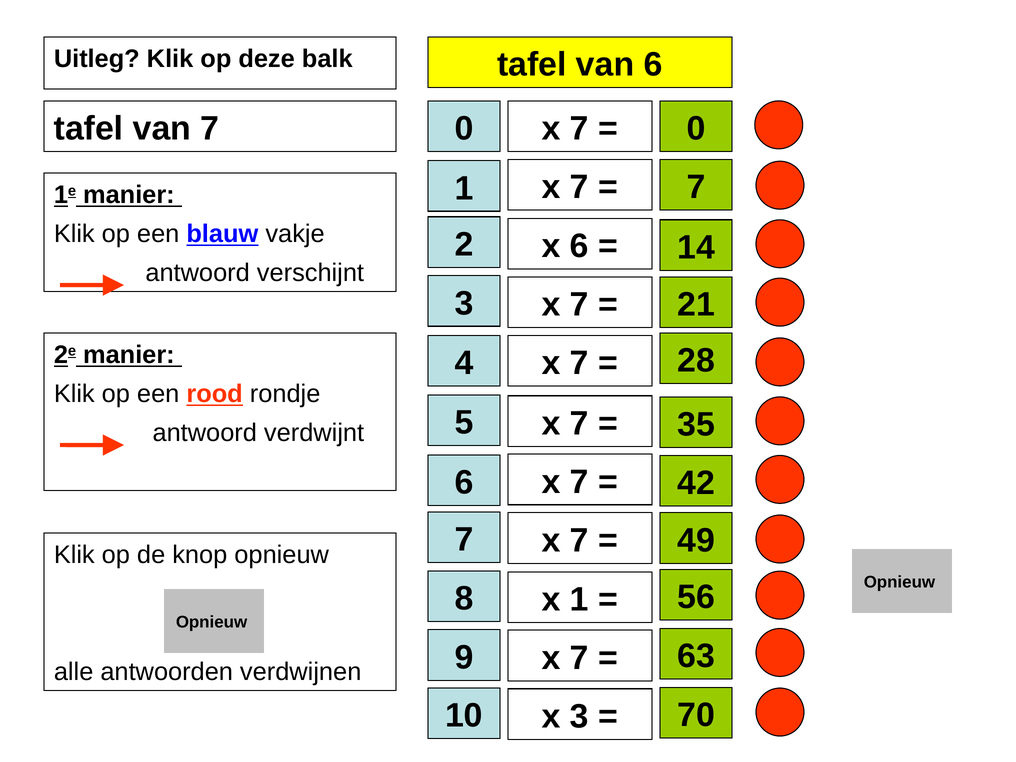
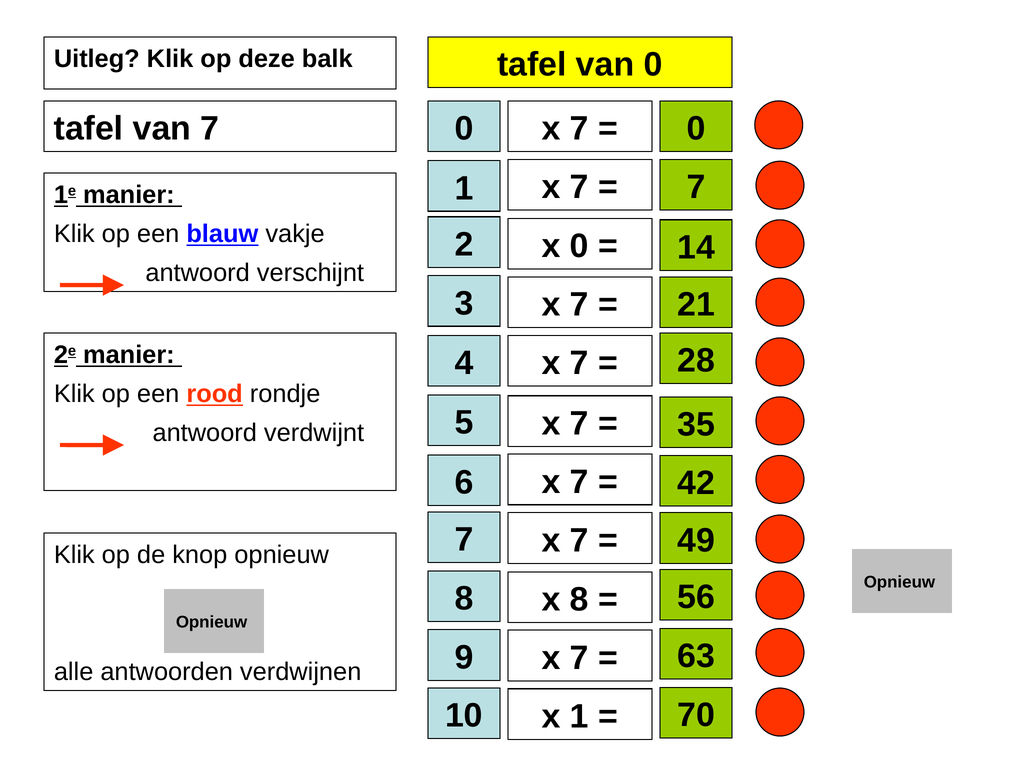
van 6: 6 -> 0 (653, 65)
x 6: 6 -> 0 (579, 246)
x 1: 1 -> 8 (579, 599)
x 3: 3 -> 1 (579, 716)
